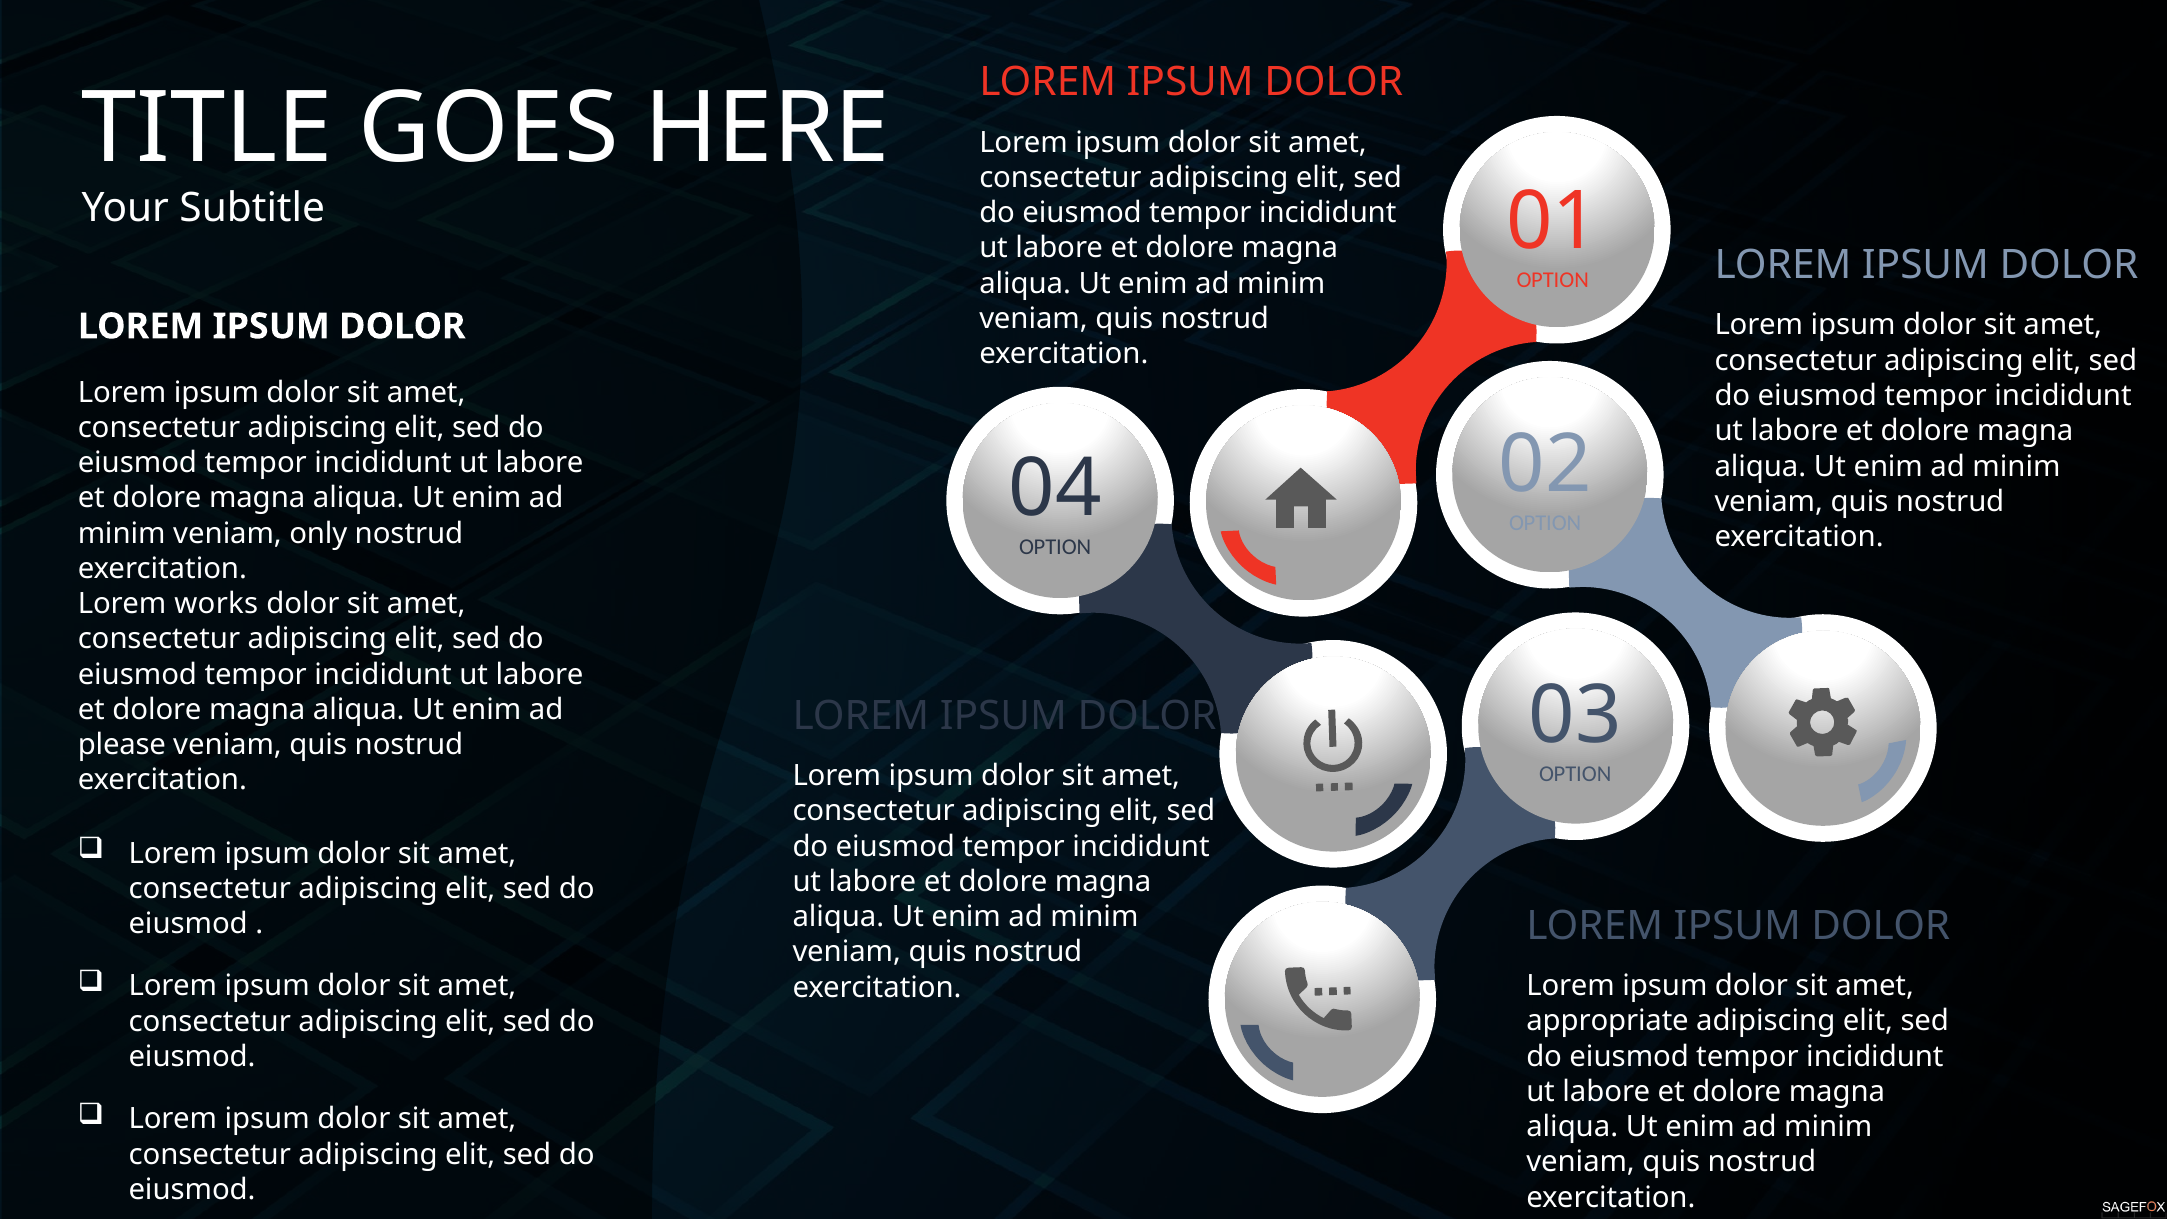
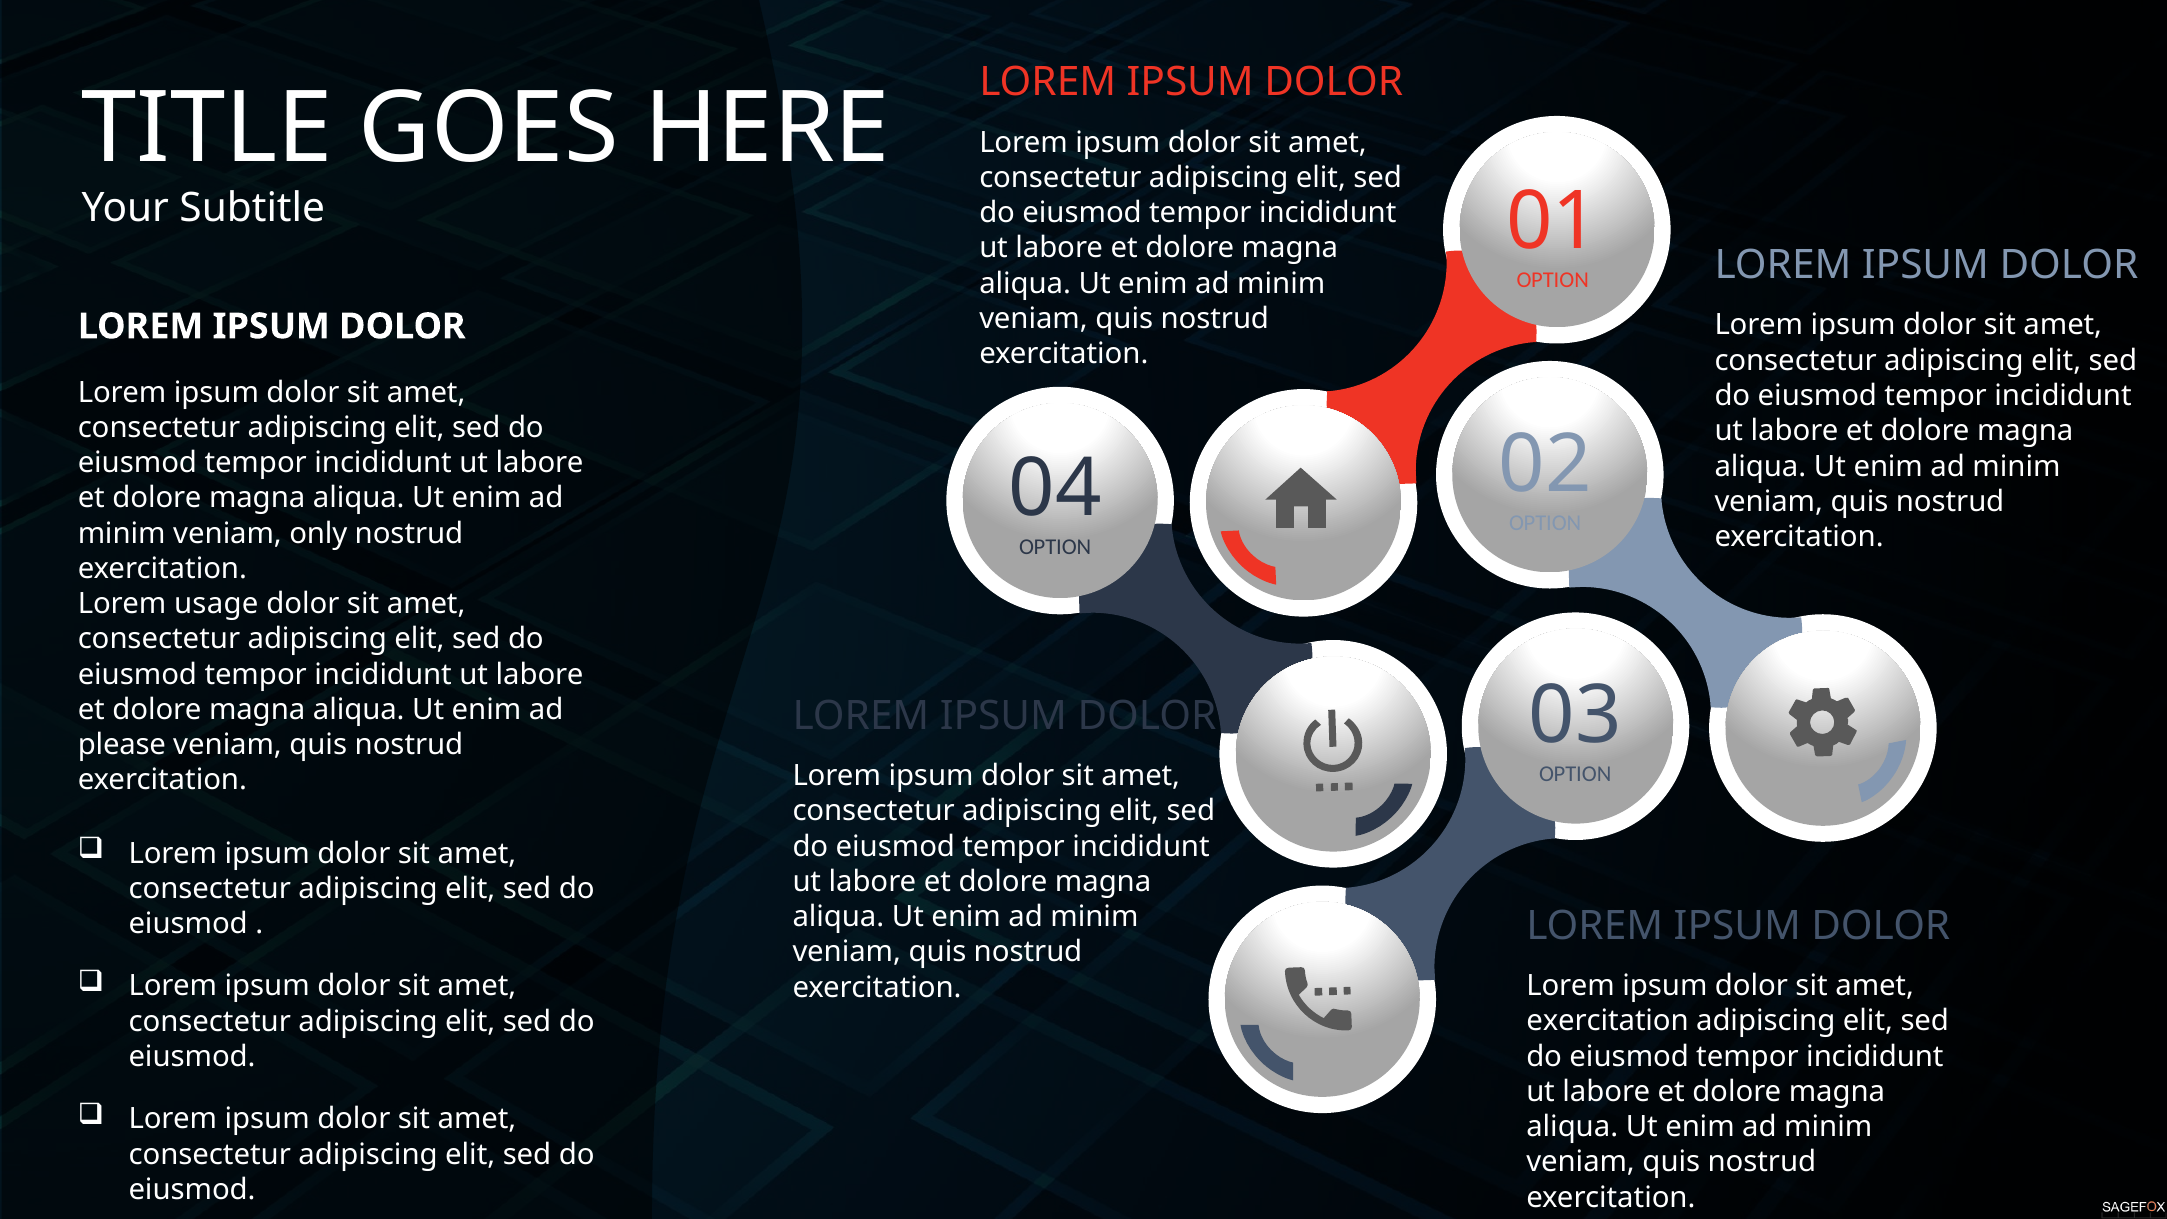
works: works -> usage (216, 604)
appropriate: appropriate -> exercitation (1608, 1021)
